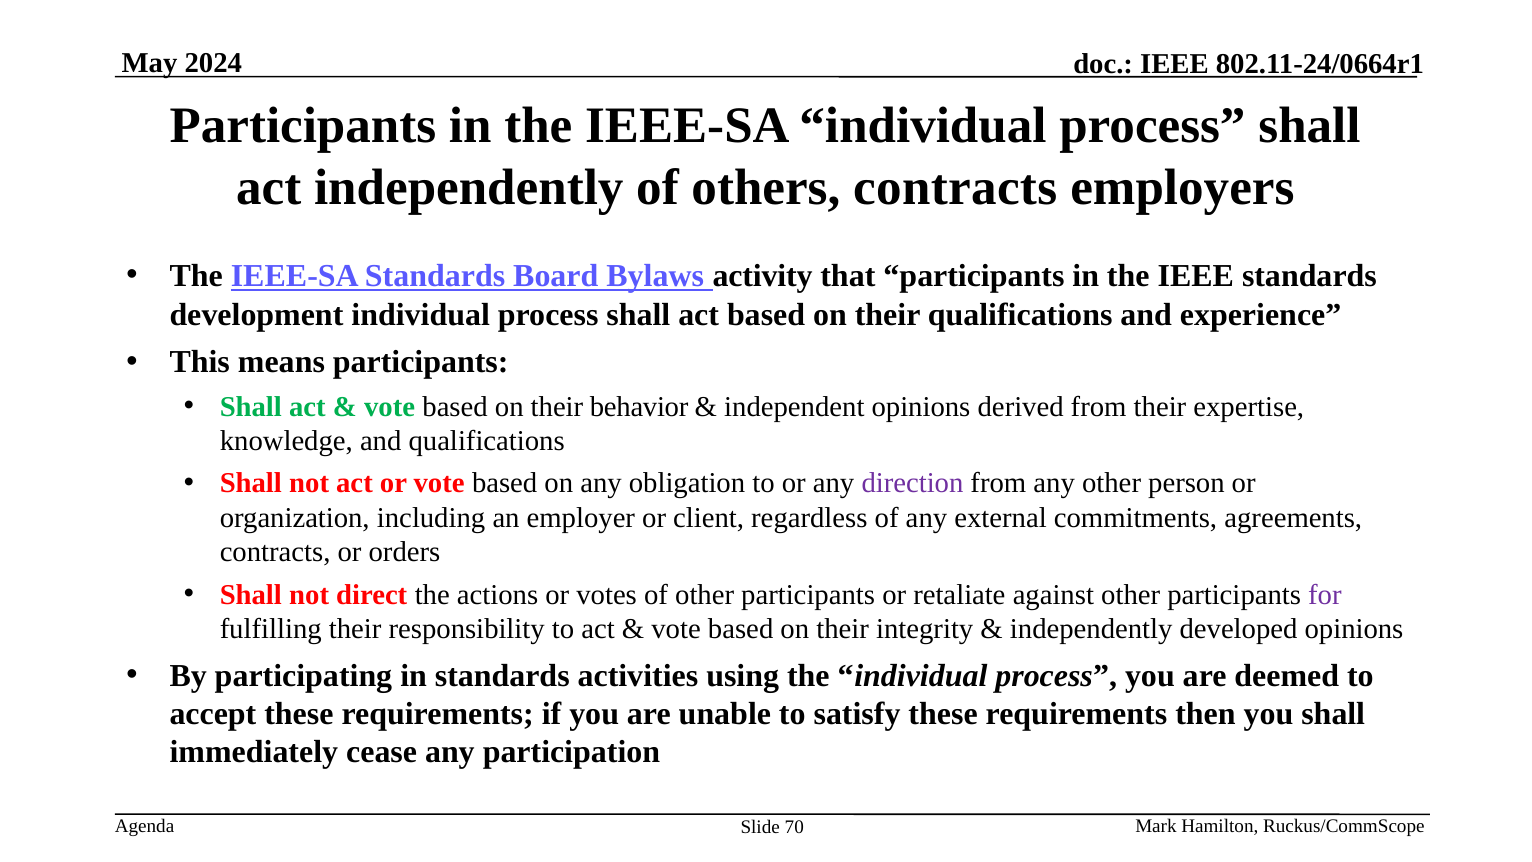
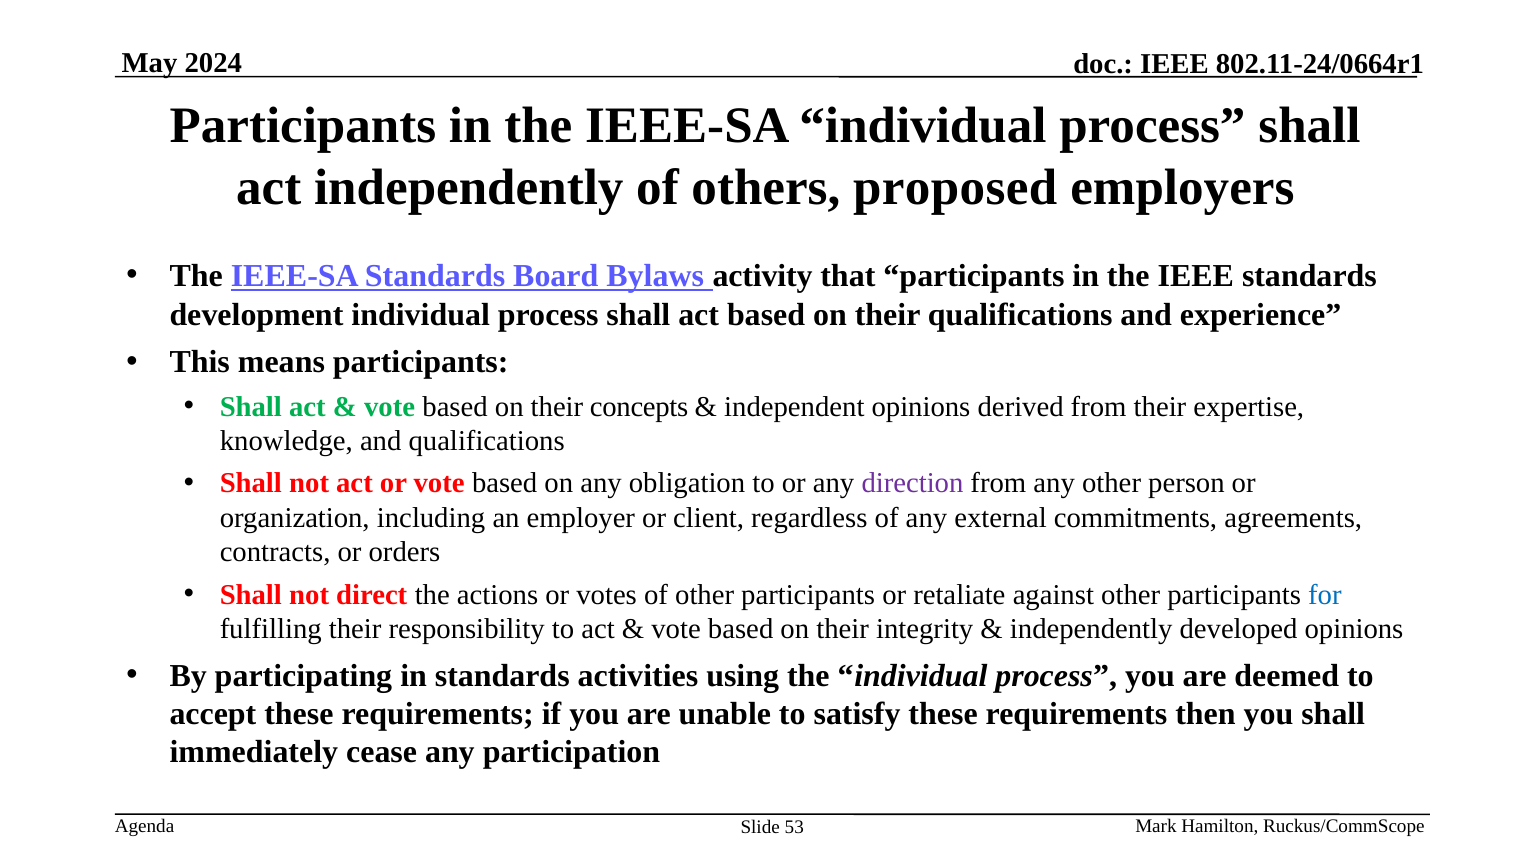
others contracts: contracts -> proposed (955, 187)
behavior: behavior -> concepts (639, 406)
for colour: purple -> blue (1325, 595)
70: 70 -> 53 (794, 826)
